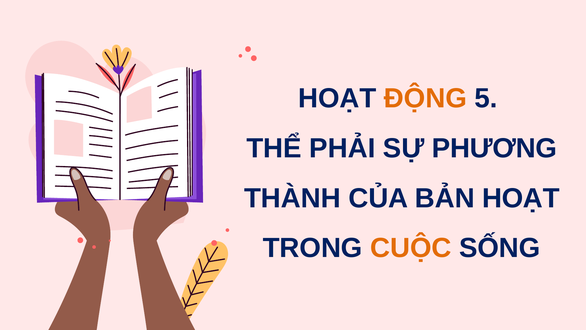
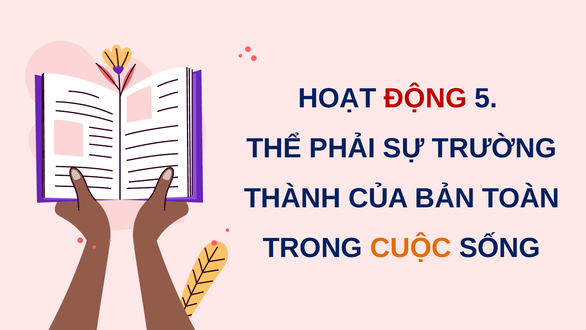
ĐỘNG colour: orange -> red (425, 98)
PHƯƠNG: PHƯƠNG -> TRƯỜNG (494, 148)
BẢN HOẠT: HOẠT -> TOÀN (521, 198)
